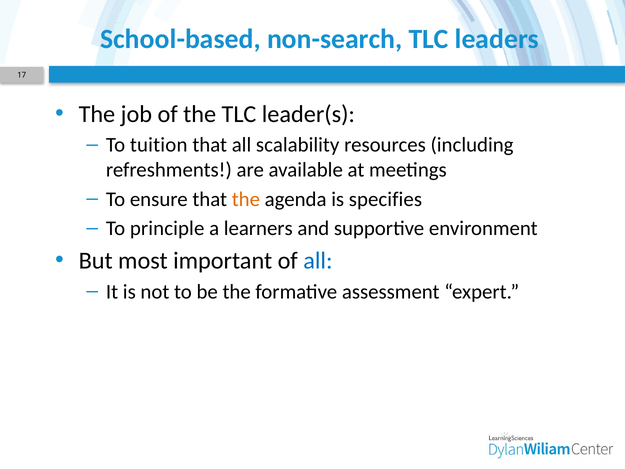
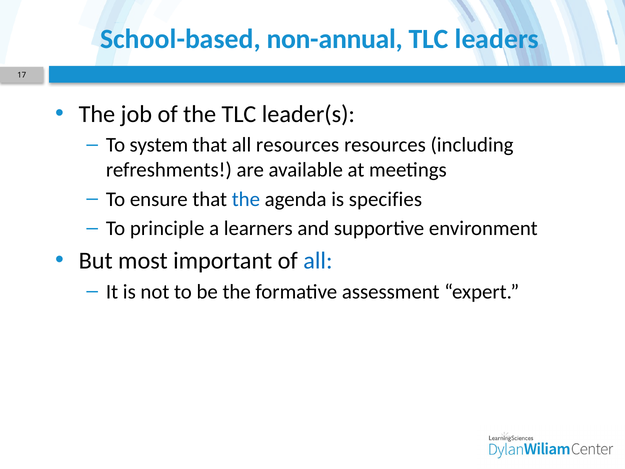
non-search: non-search -> non-annual (335, 39)
tuition: tuition -> system (159, 145)
all scalability: scalability -> resources (298, 145)
the colour: orange -> blue (246, 199)
